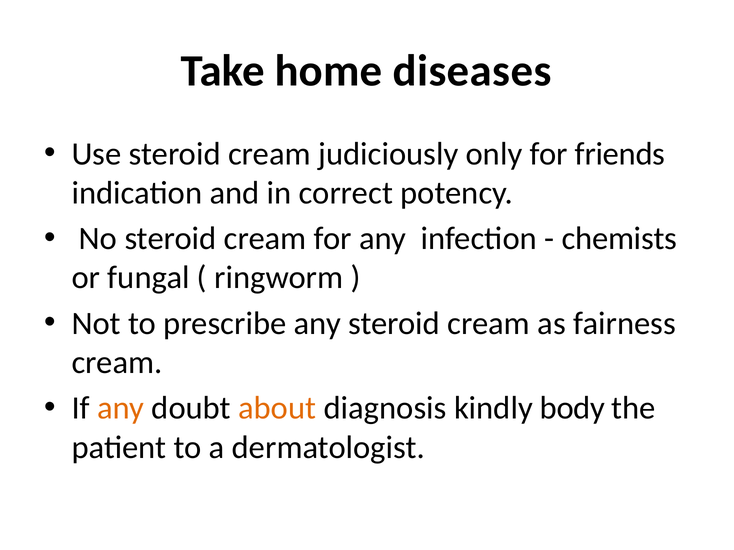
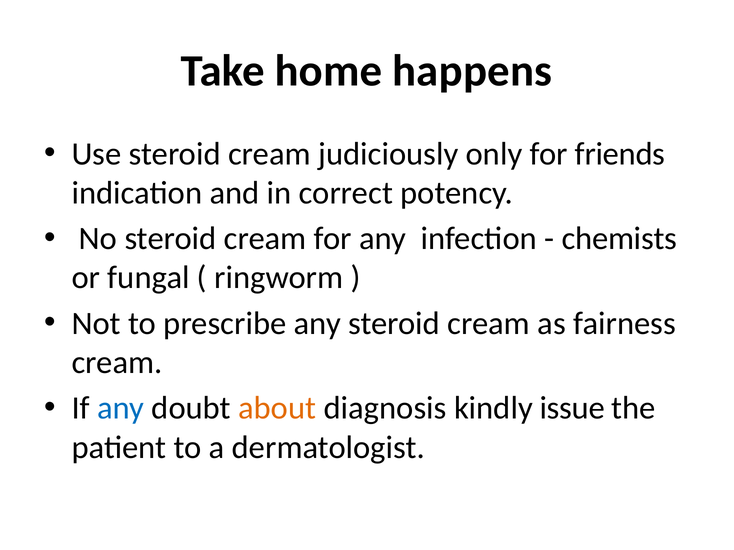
diseases: diseases -> happens (472, 71)
any colour: orange -> blue (121, 409)
body: body -> issue (572, 409)
